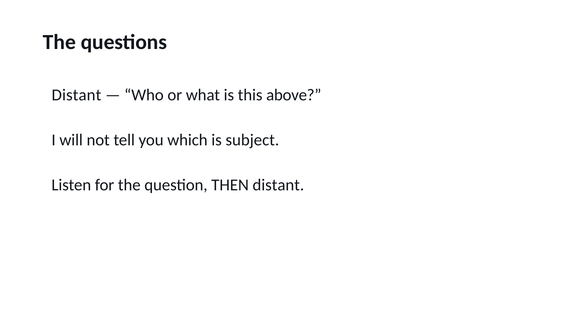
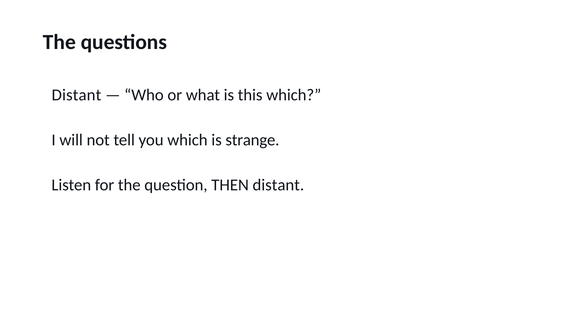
this above: above -> which (294, 95)
subject: subject -> strange (252, 140)
